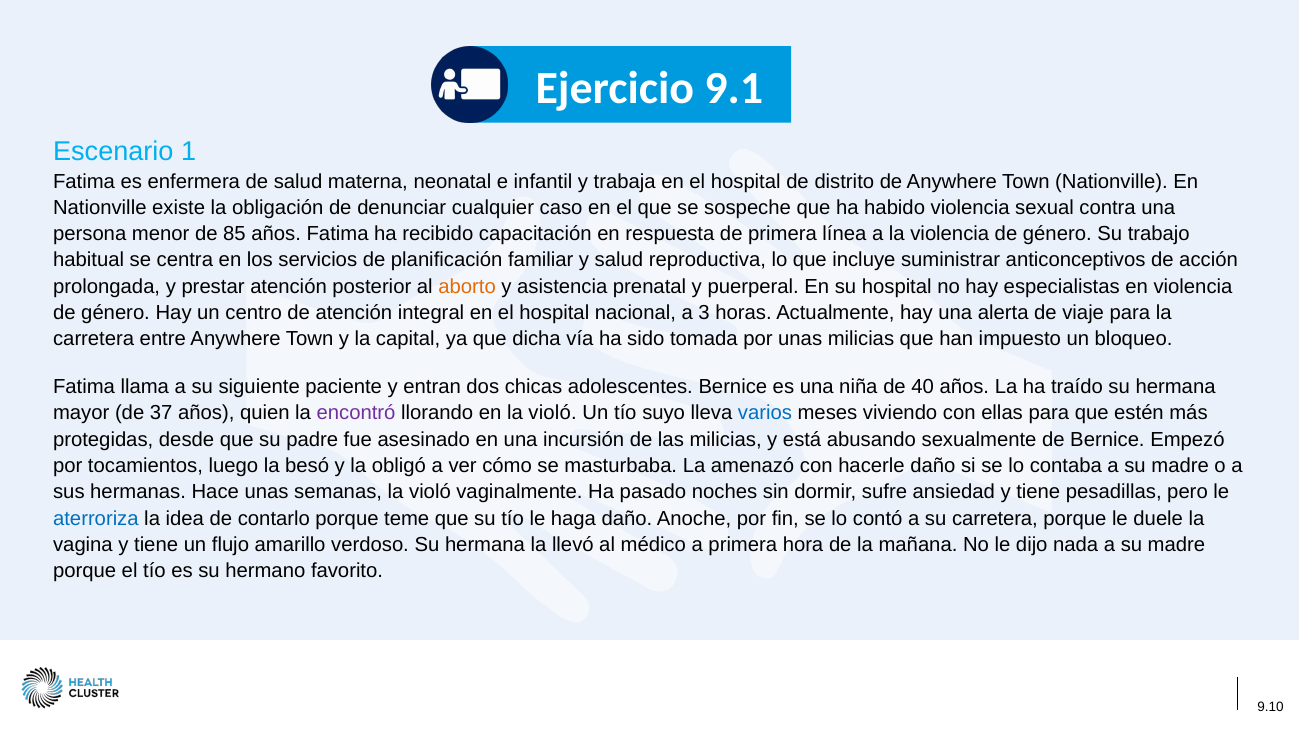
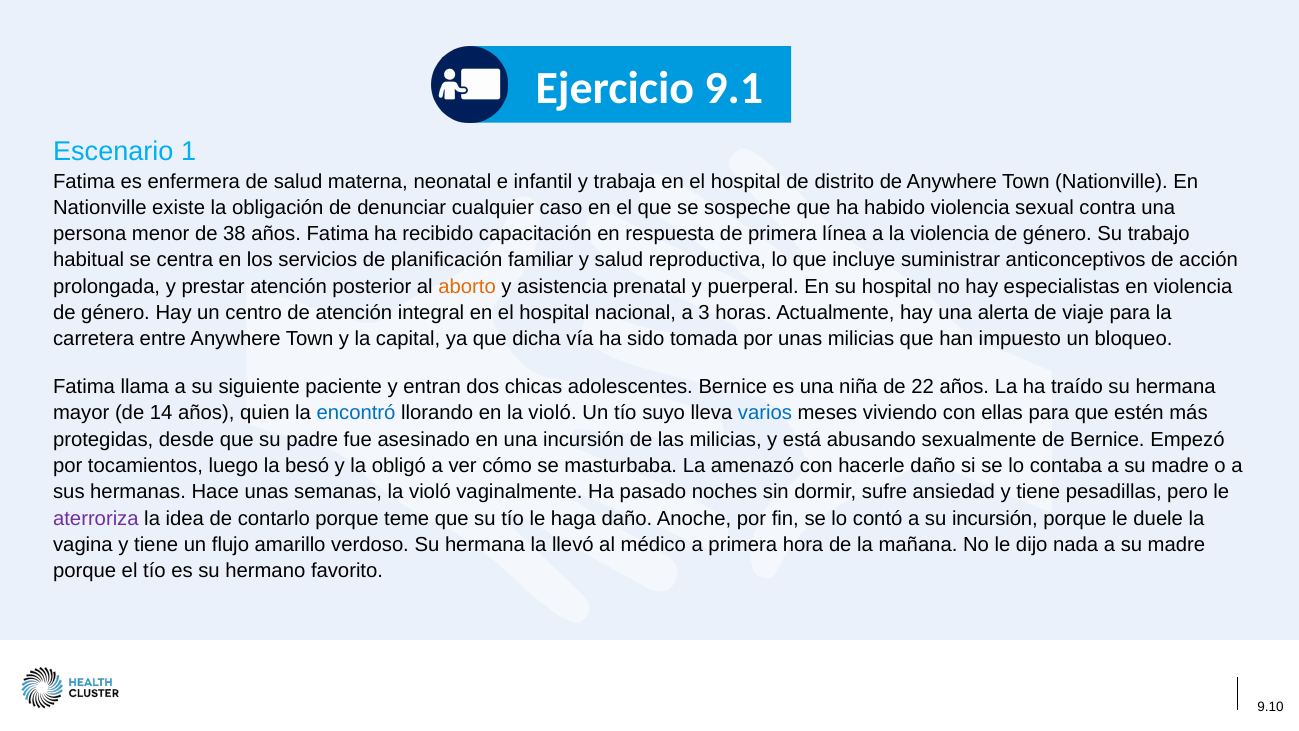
85: 85 -> 38 (234, 234)
40: 40 -> 22 (923, 387)
37: 37 -> 14 (161, 413)
encontró colour: purple -> blue (356, 413)
aterroriza colour: blue -> purple (96, 518)
su carretera: carretera -> incursión (995, 518)
